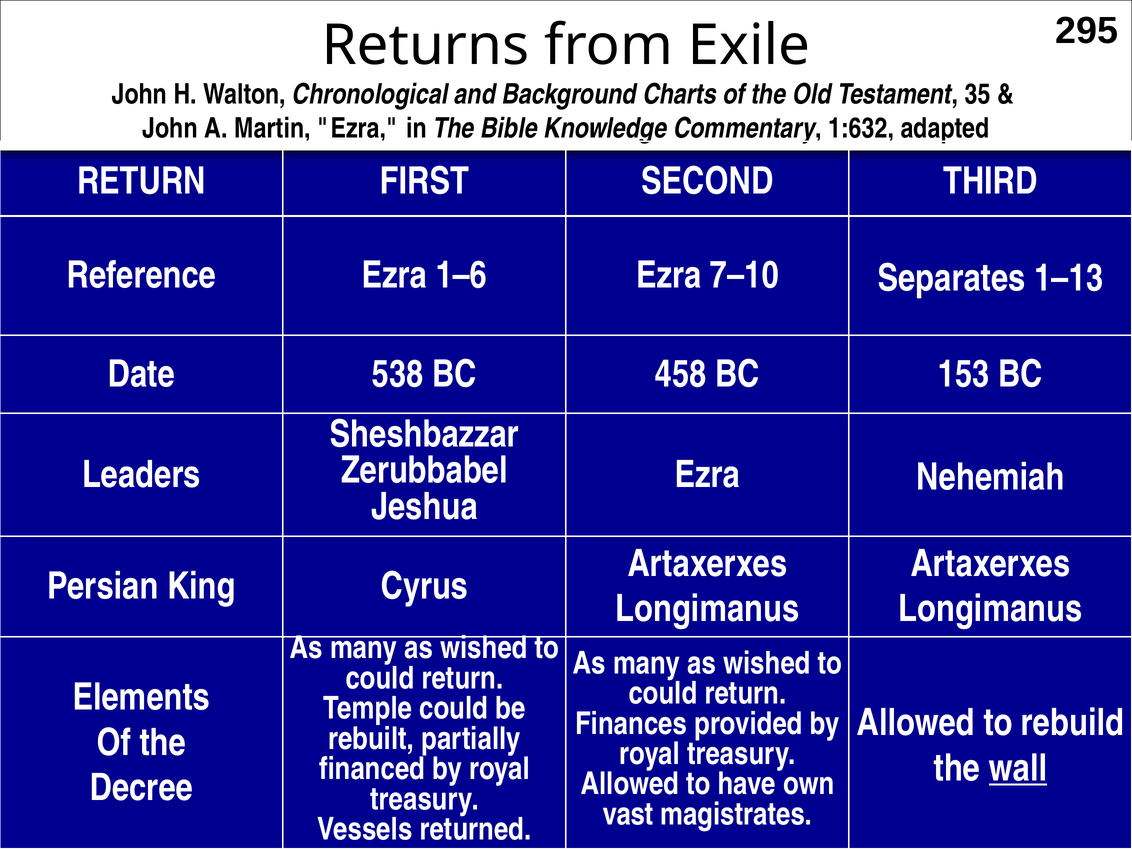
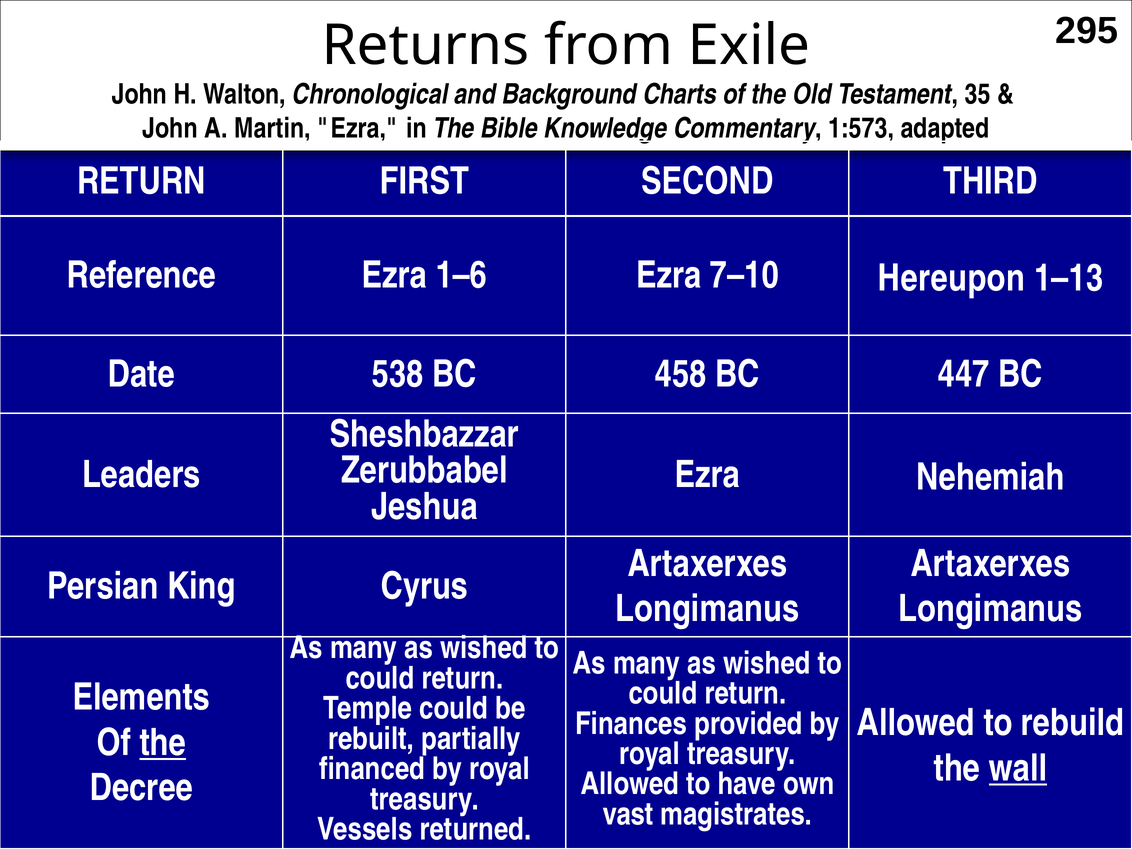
1:632: 1:632 -> 1:573 (861, 128)
Separates: Separates -> Hereupon (951, 278)
153: 153 -> 447 (964, 374)
the underline: none -> present (163, 743)
